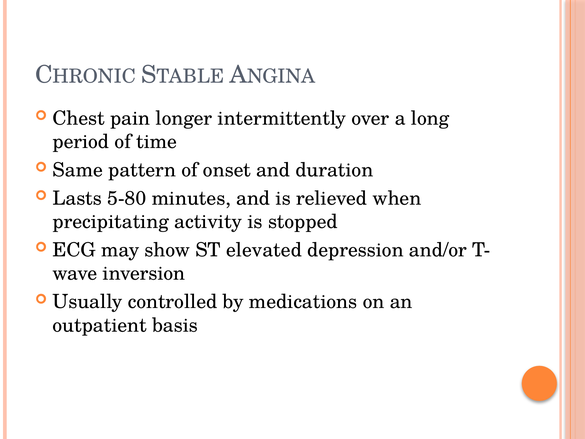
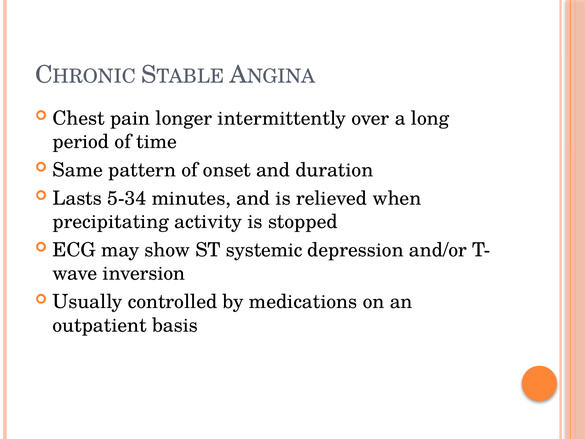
5-80: 5-80 -> 5-34 (127, 198)
elevated: elevated -> systemic (264, 250)
